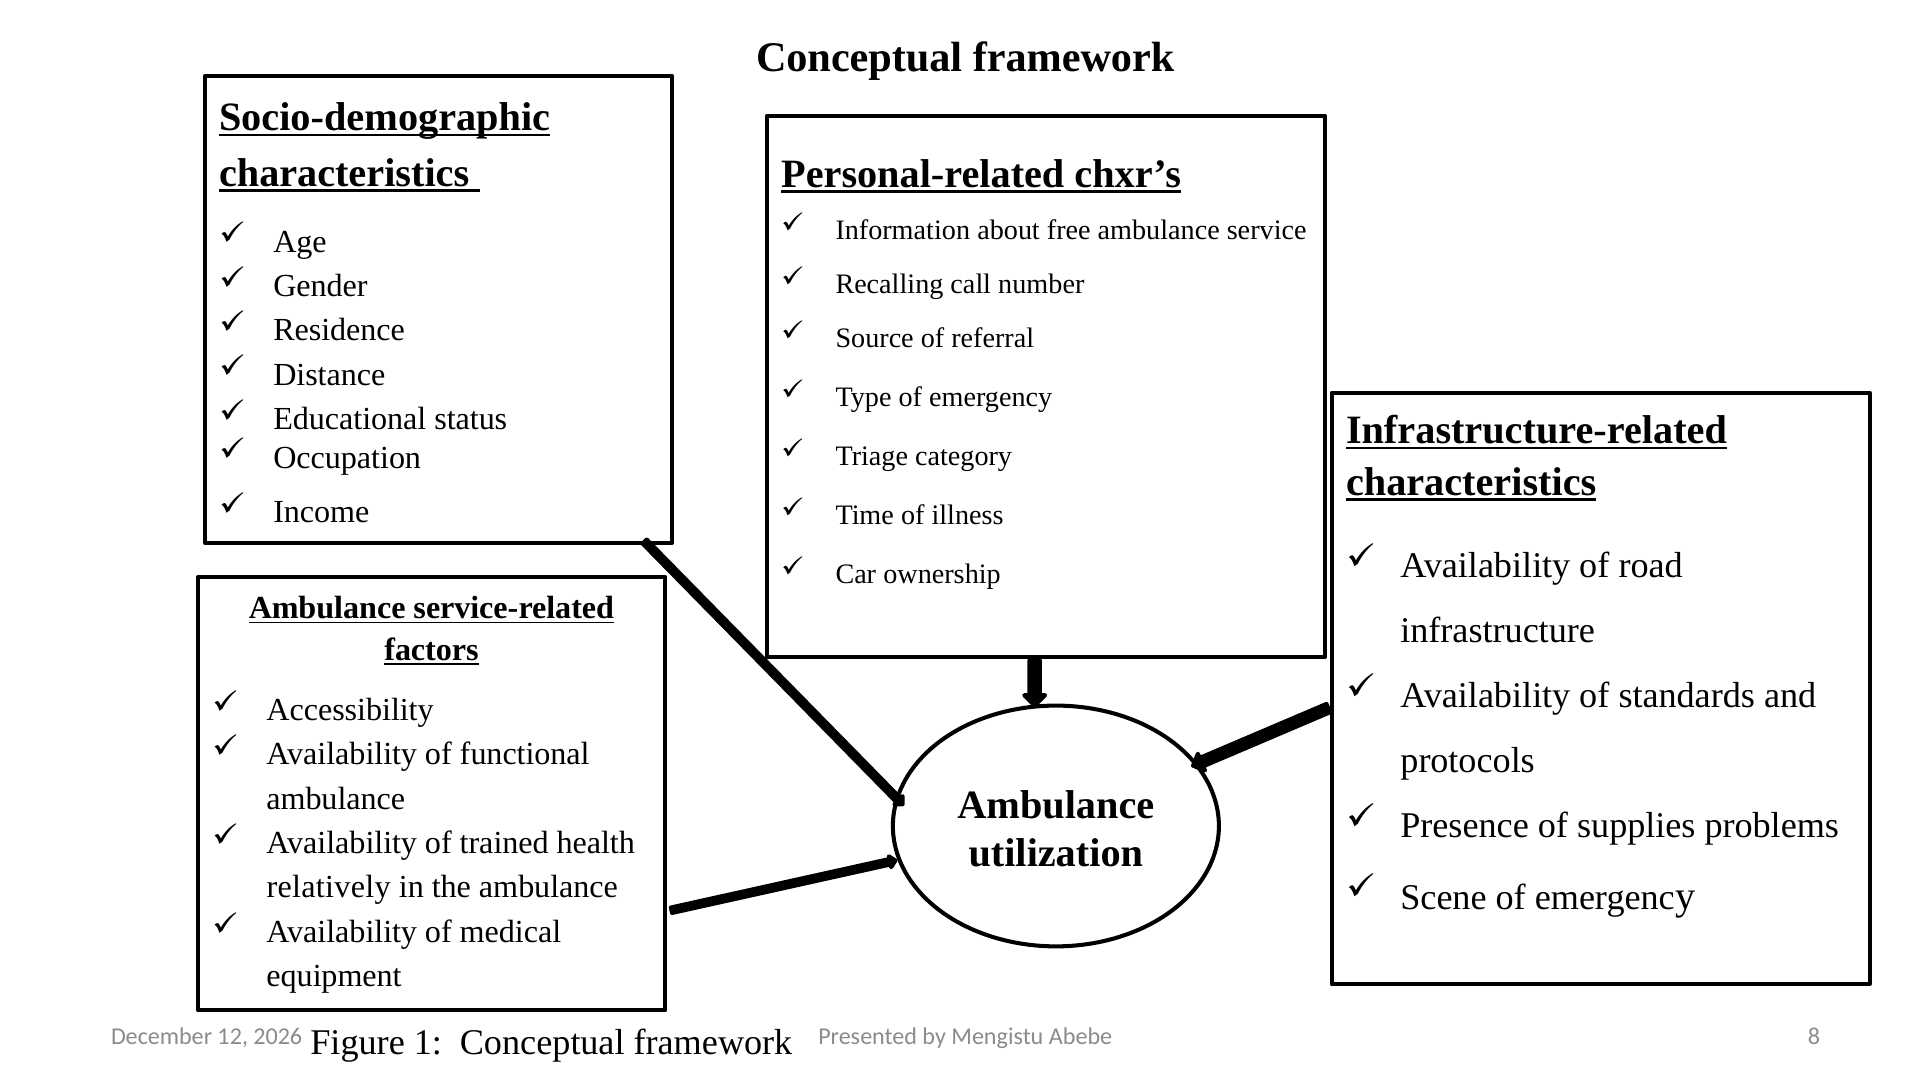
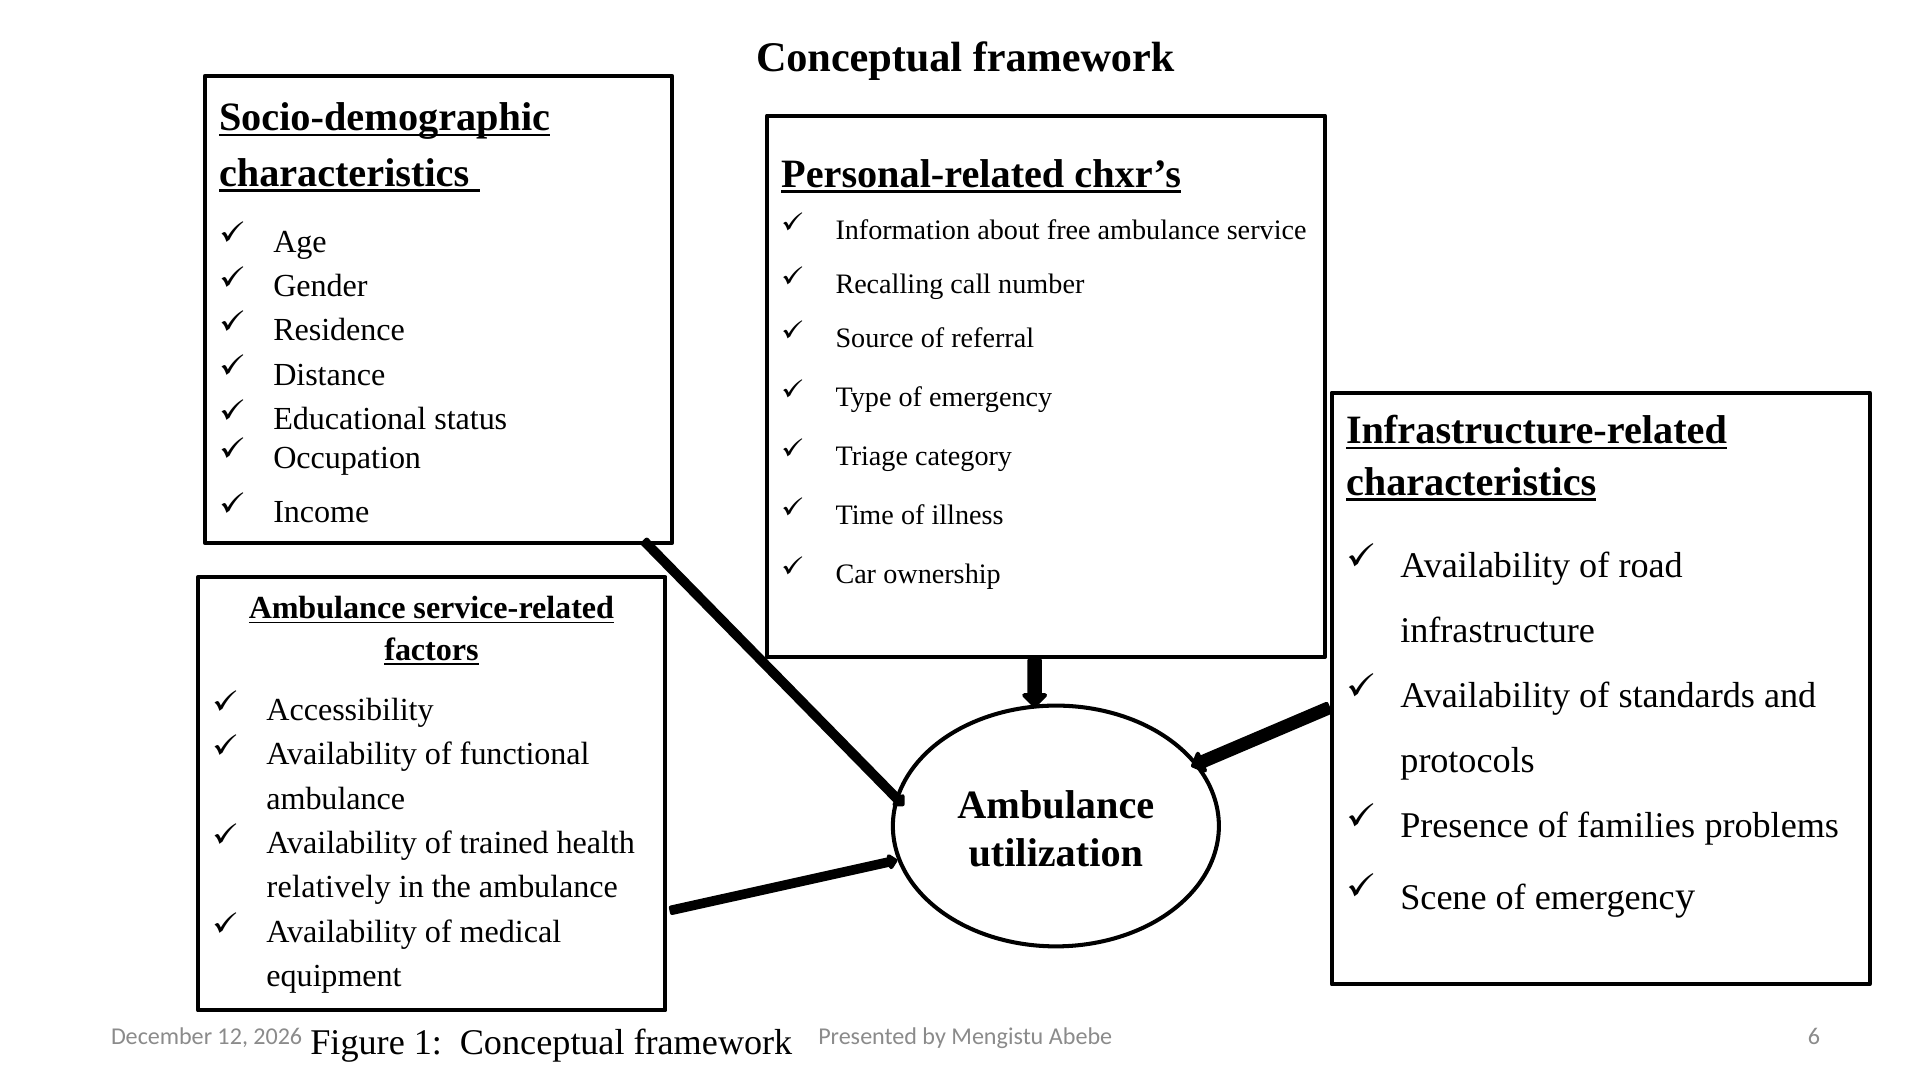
supplies: supplies -> families (1636, 826)
8: 8 -> 6 (1814, 1037)
